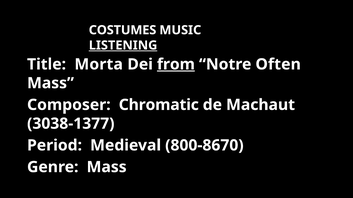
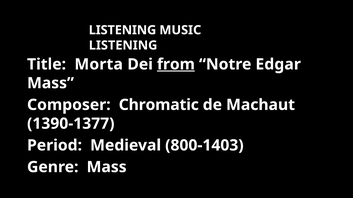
COSTUMES: COSTUMES -> LISTENING (123, 30)
LISTENING underline: present -> none (123, 45)
Often: Often -> Edgar (278, 64)
3038-1377: 3038-1377 -> 1390-1377 (71, 124)
800-8670: 800-8670 -> 800-1403 (204, 146)
